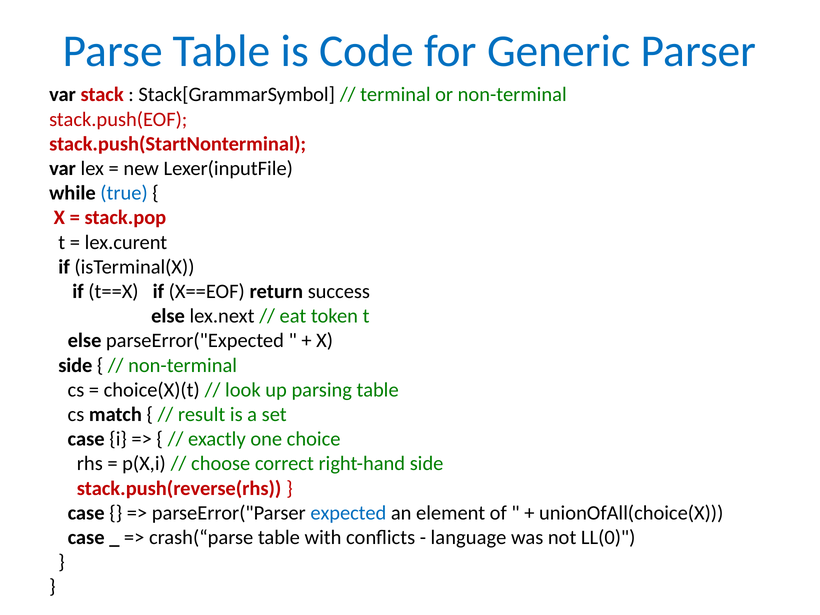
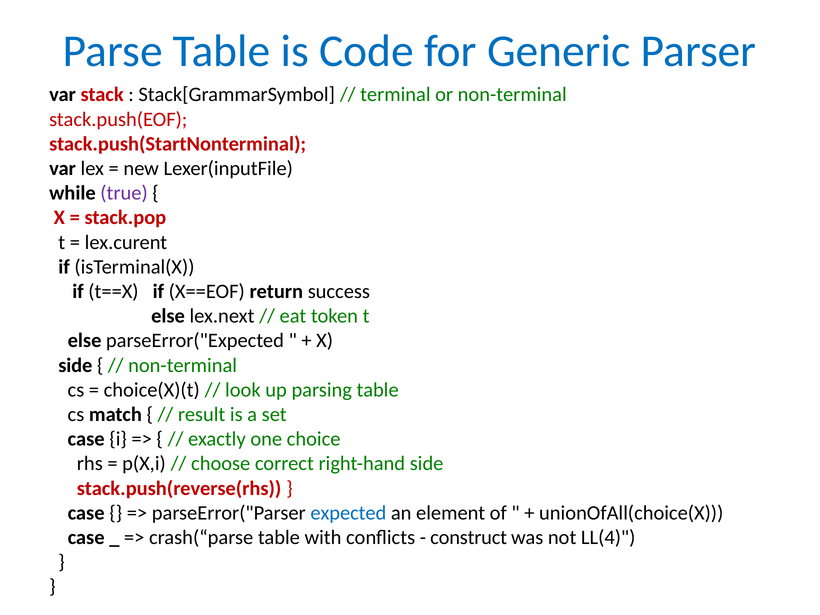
true colour: blue -> purple (124, 193)
language: language -> construct (469, 538)
LL(0: LL(0 -> LL(4 (608, 538)
